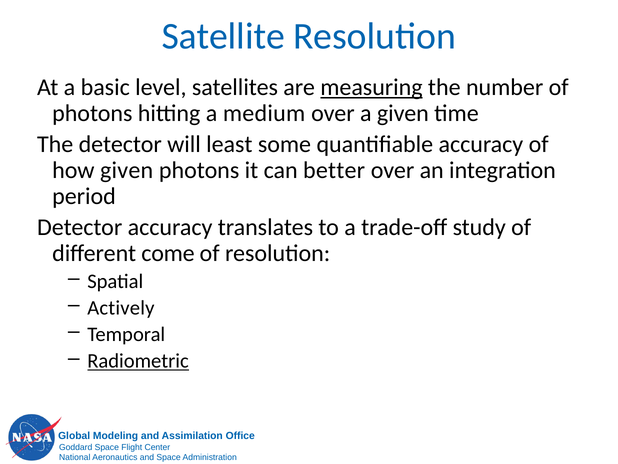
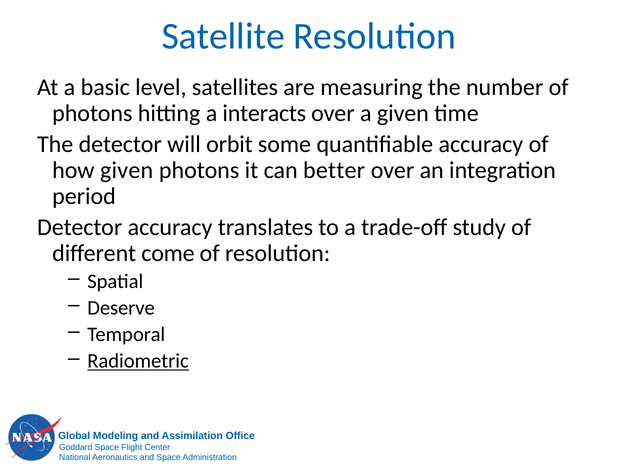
measuring underline: present -> none (371, 87)
medium: medium -> interacts (264, 113)
least: least -> orbit (229, 144)
Actively: Actively -> Deserve (121, 308)
